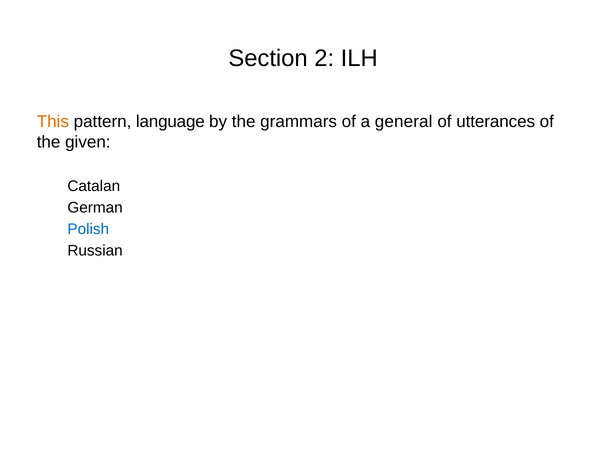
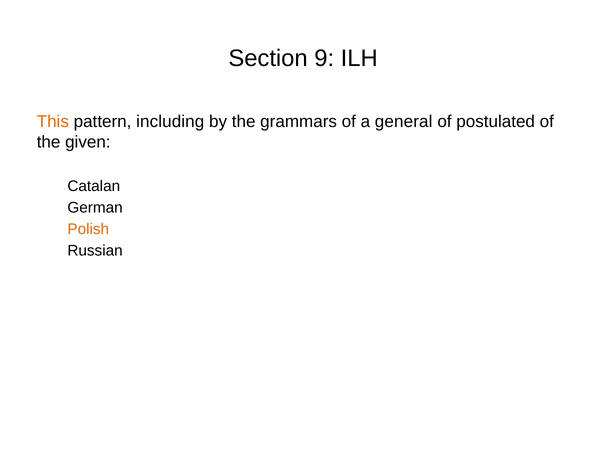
2: 2 -> 9 (324, 58)
language: language -> including (170, 122)
utterances: utterances -> postulated (496, 122)
Polish colour: blue -> orange (88, 229)
